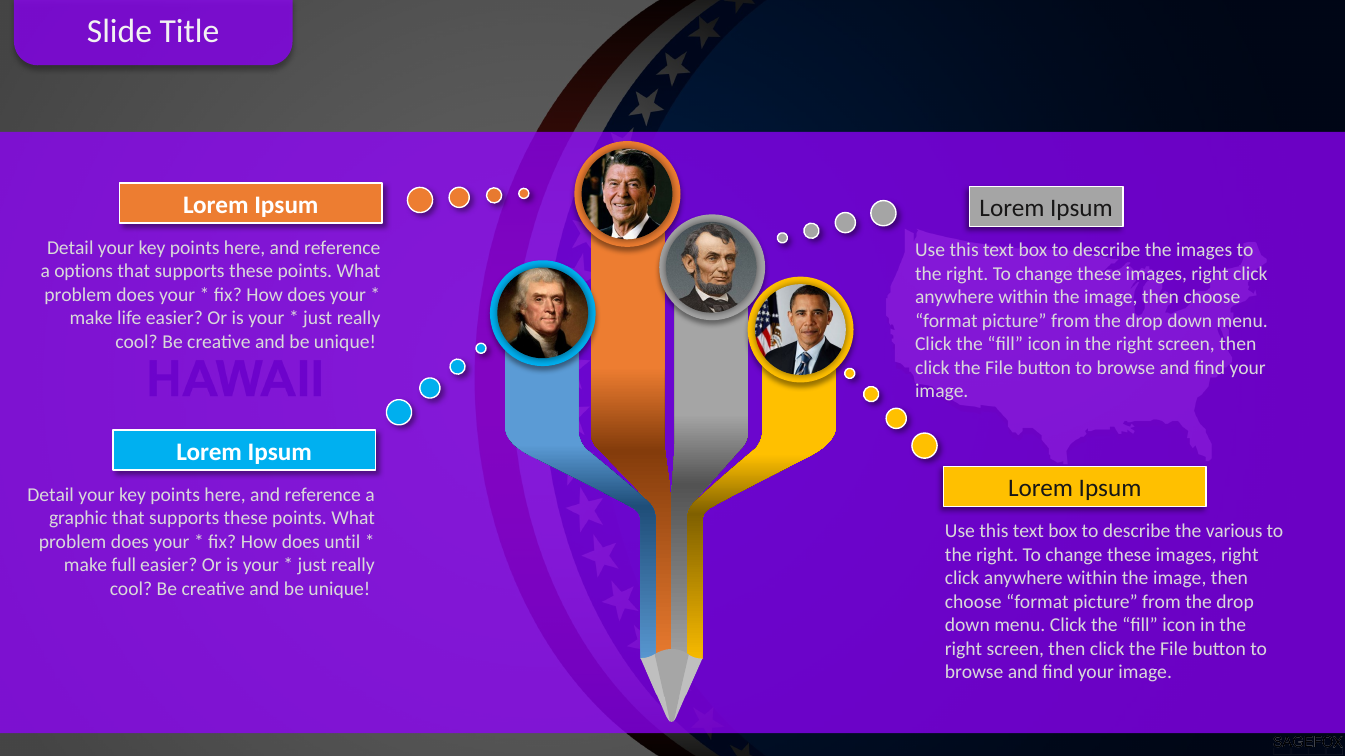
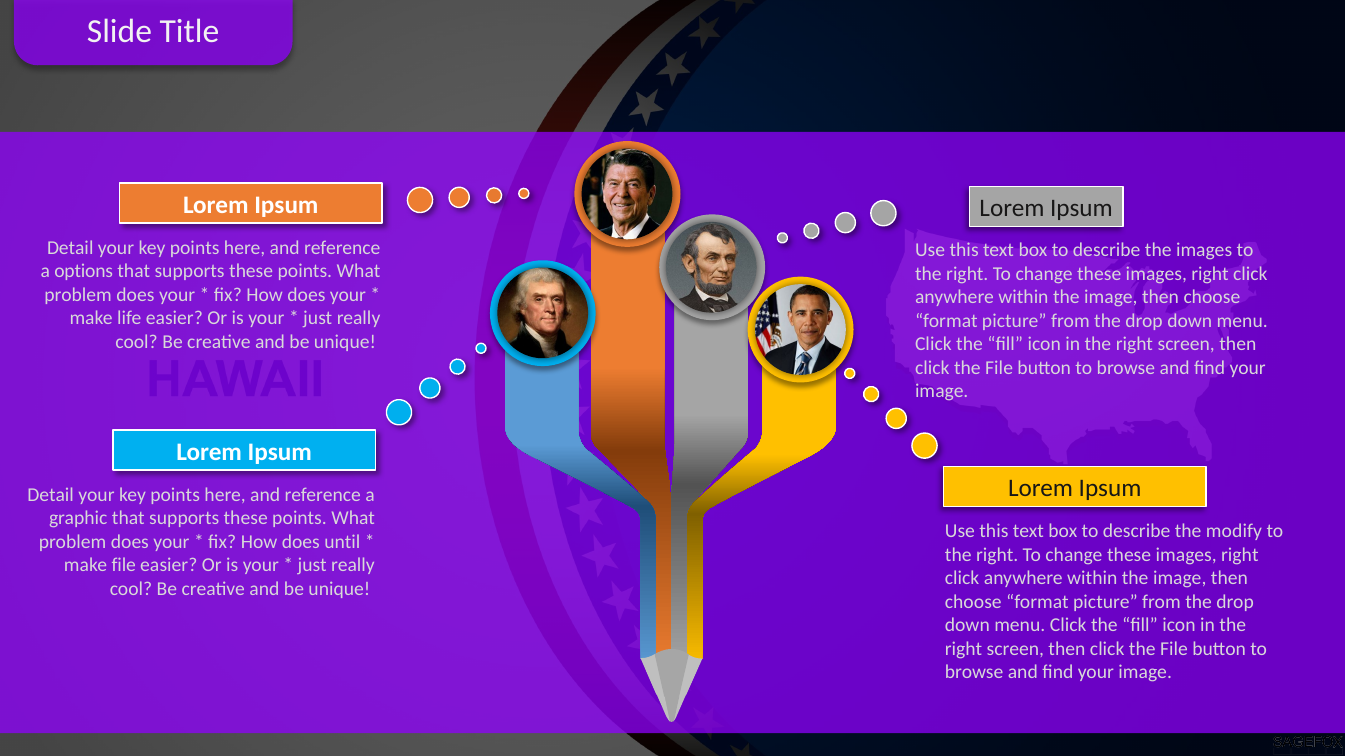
various: various -> modify (1234, 532)
make full: full -> file (124, 566)
